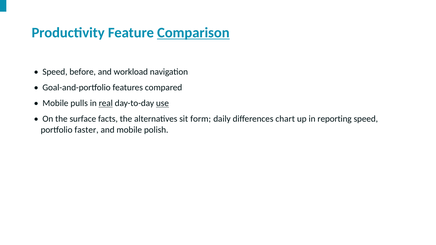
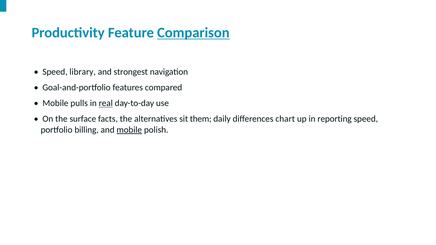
before: before -> library (83, 72)
workload: workload -> strongest (131, 72)
use underline: present -> none (162, 103)
form: form -> them (201, 119)
faster: faster -> billing (87, 130)
mobile underline: none -> present (129, 130)
